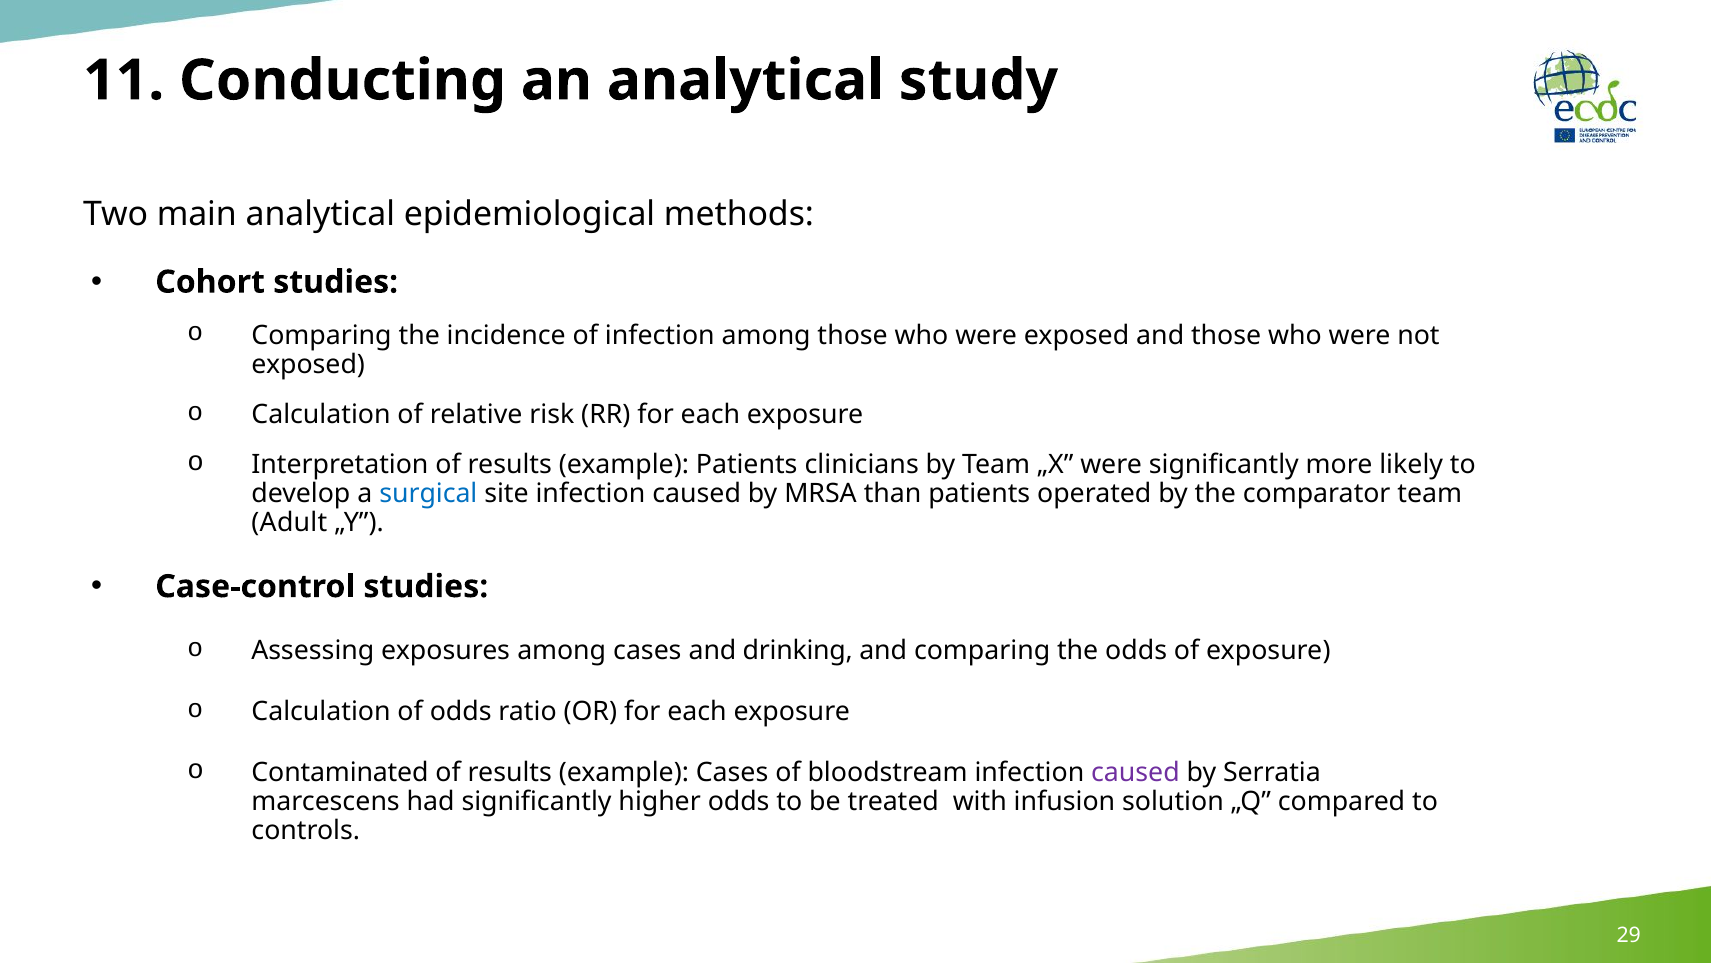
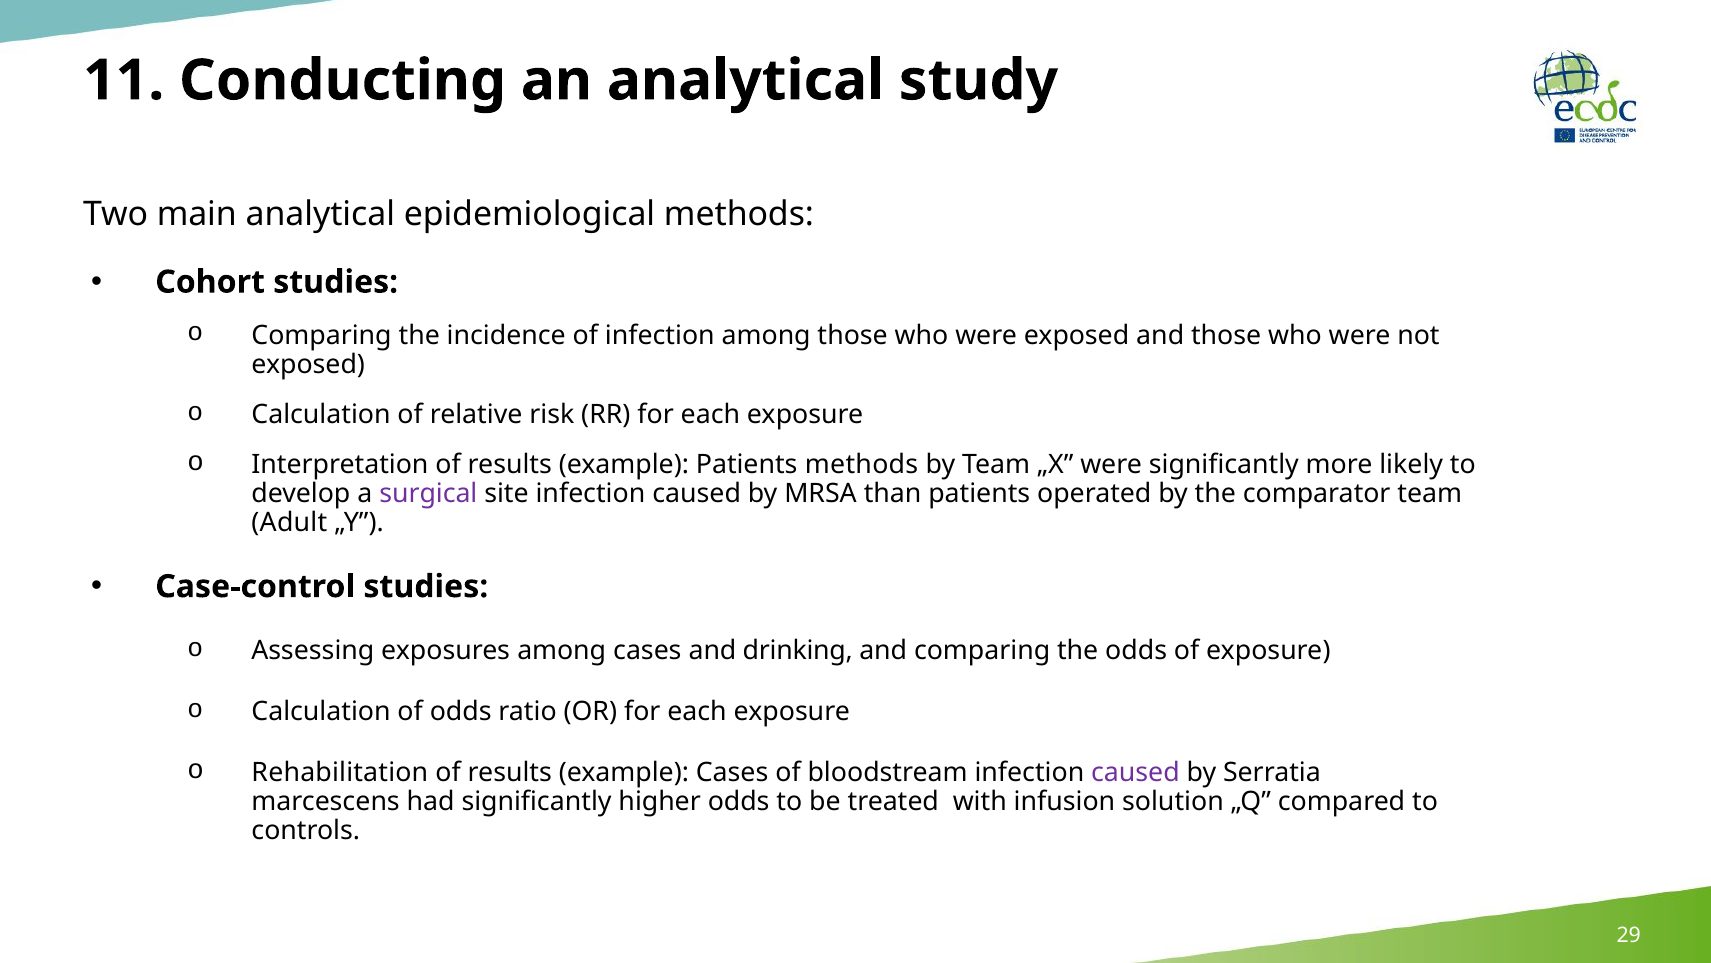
Patients clinicians: clinicians -> methods (862, 465)
surgical colour: blue -> purple (428, 494)
Contaminated: Contaminated -> Rehabilitation (340, 772)
